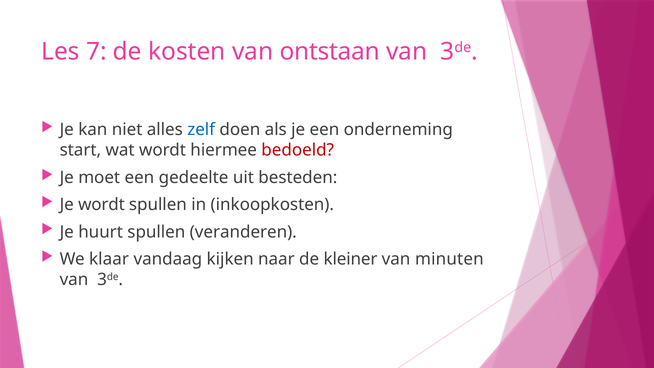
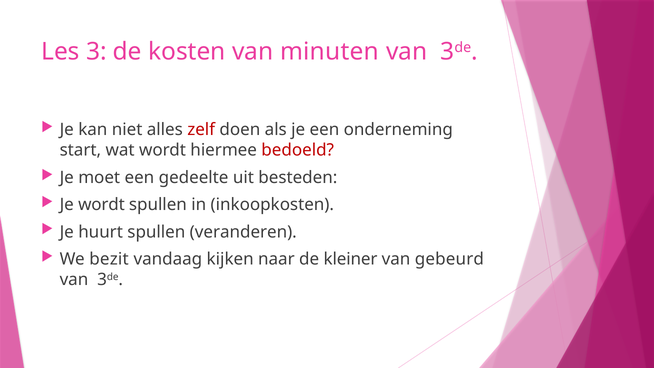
7: 7 -> 3 (96, 52)
ontstaan: ontstaan -> minuten (330, 52)
zelf colour: blue -> red (201, 130)
klaar: klaar -> bezit (109, 259)
minuten: minuten -> gebeurd (449, 259)
